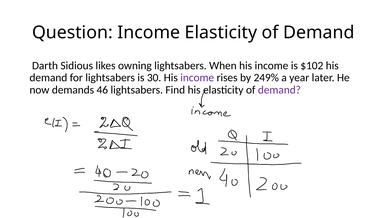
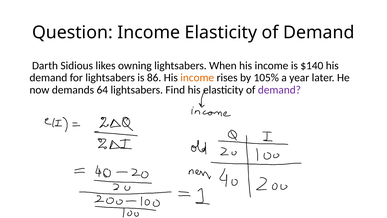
$102: $102 -> $140 (312, 65)
30: 30 -> 86 (154, 78)
income colour: purple -> orange (197, 78)
249%: 249% -> 105% (266, 78)
46: 46 -> 64 (102, 90)
